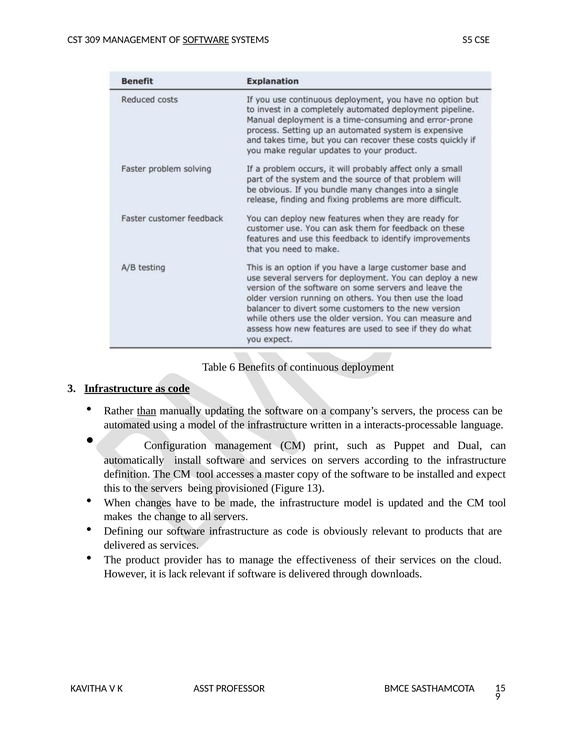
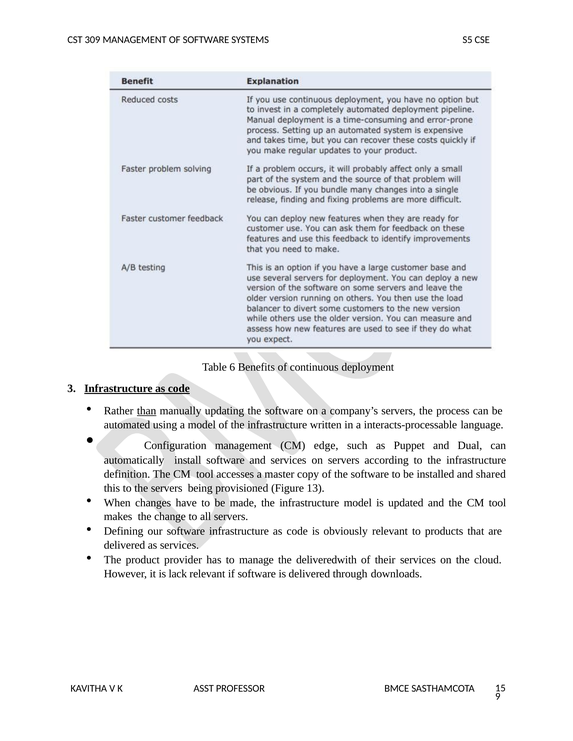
SOFTWARE underline: present -> none (206, 40)
print: print -> edge (326, 446)
expect: expect -> shared (491, 474)
effectiveness: effectiveness -> deliveredwith (326, 560)
